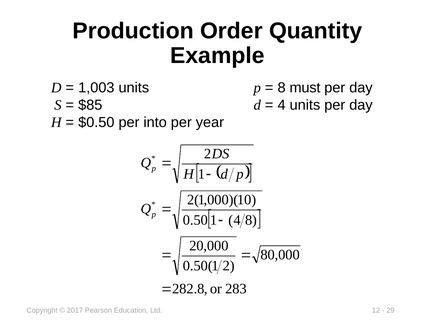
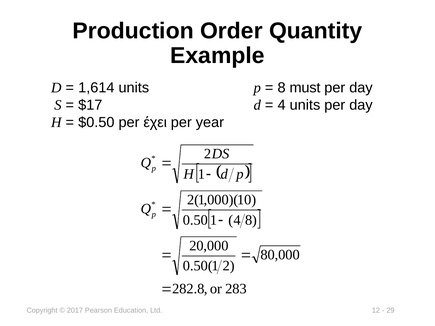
1,003: 1,003 -> 1,614 (96, 88)
$85: $85 -> $17 (90, 105)
into: into -> έχει (155, 123)
